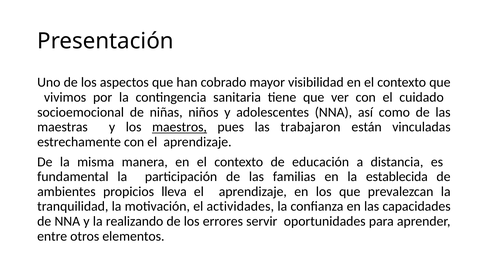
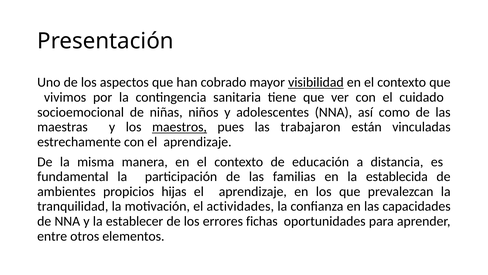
visibilidad underline: none -> present (316, 82)
lleva: lleva -> hijas (174, 191)
realizando: realizando -> establecer (135, 221)
servir: servir -> fichas (262, 221)
